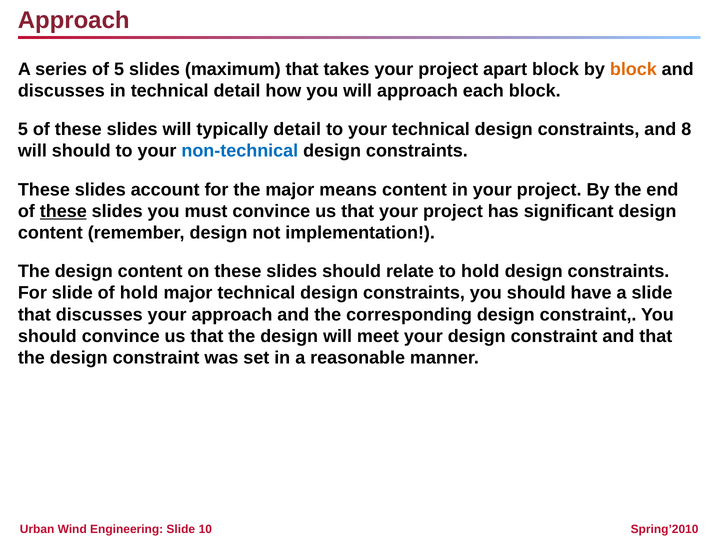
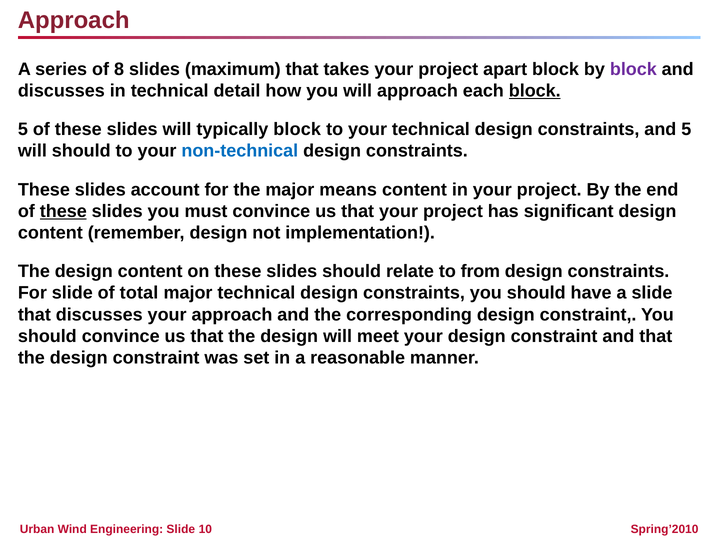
of 5: 5 -> 8 (119, 69)
block colour: orange -> purple (633, 69)
block underline: none -> present (535, 91)
typically detail: detail -> block (297, 129)
and 8: 8 -> 5 (686, 129)
to hold: hold -> from (480, 271)
of hold: hold -> total (139, 293)
